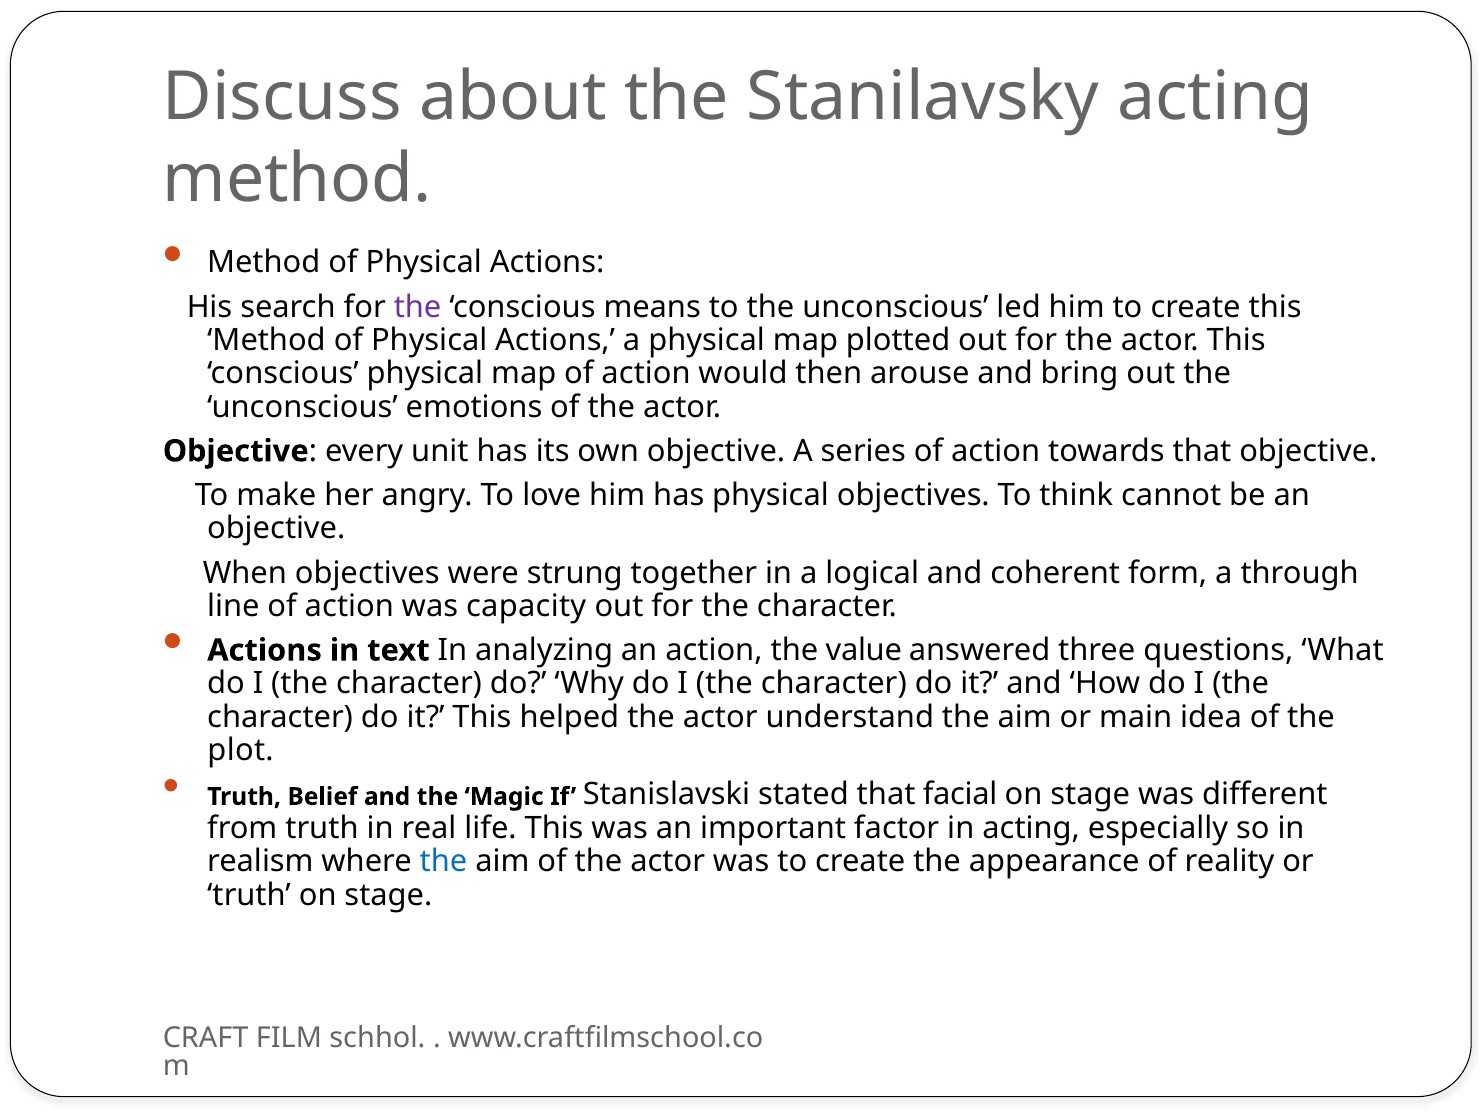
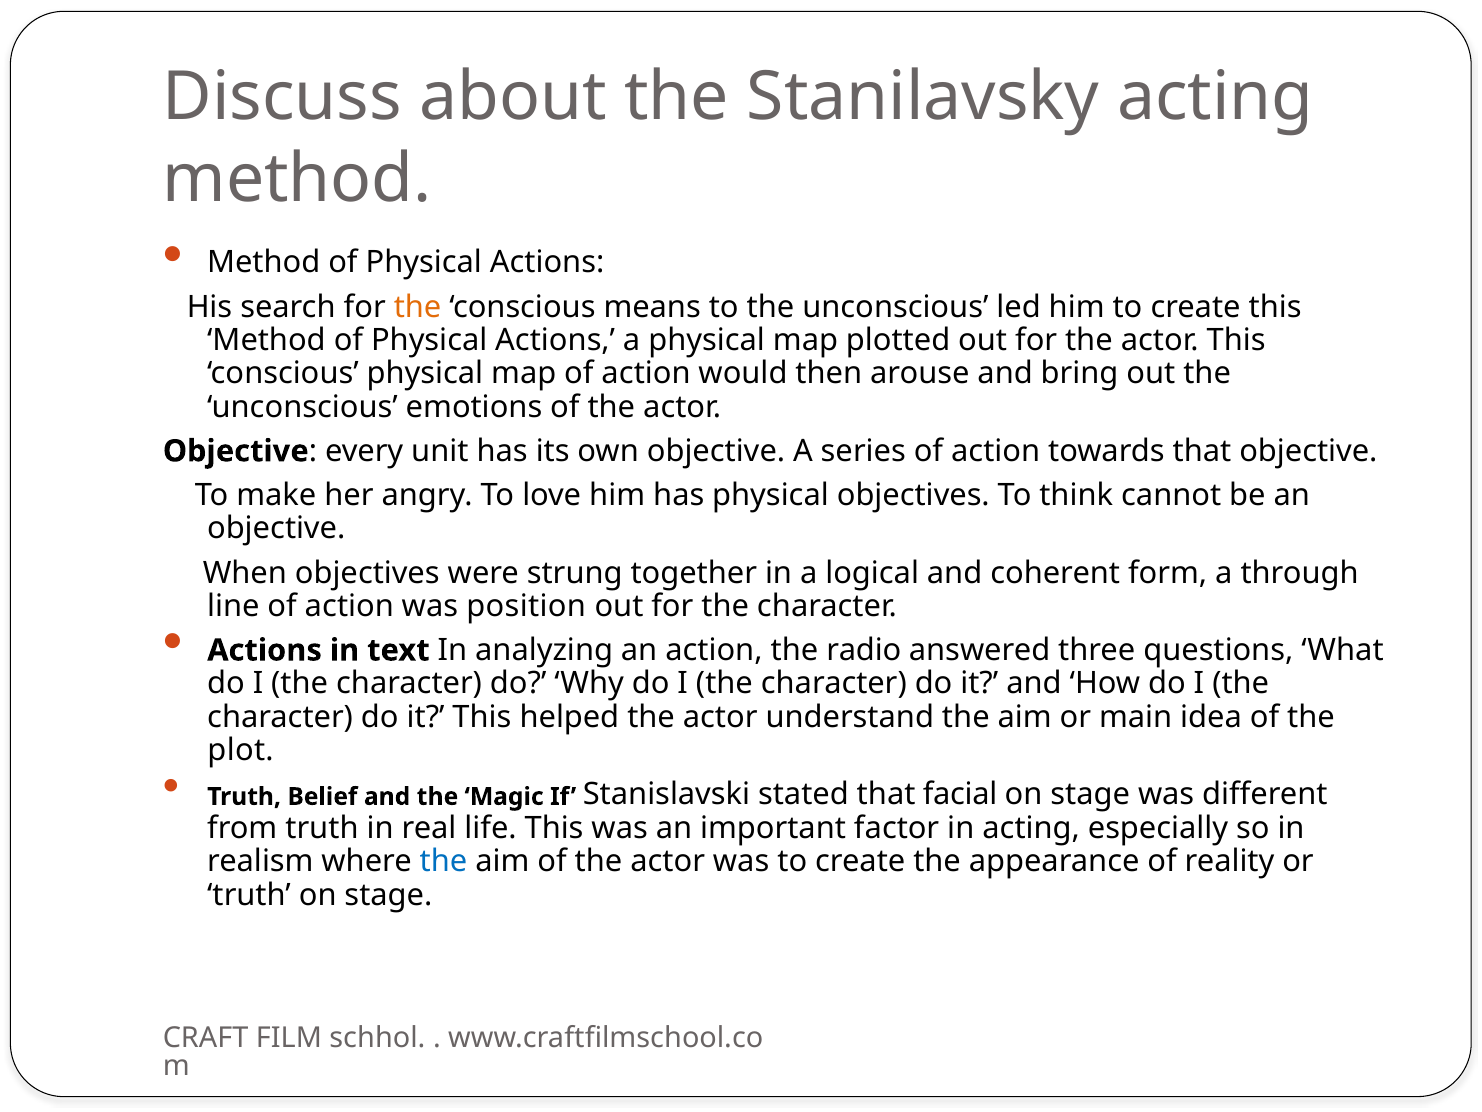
the colour: purple -> orange (418, 307)
capacity: capacity -> position (526, 606)
value: value -> radio (864, 650)
